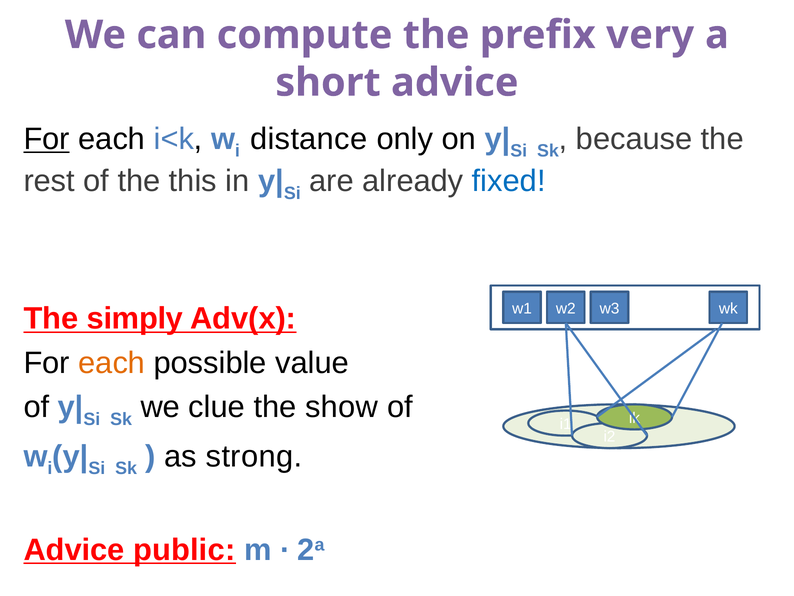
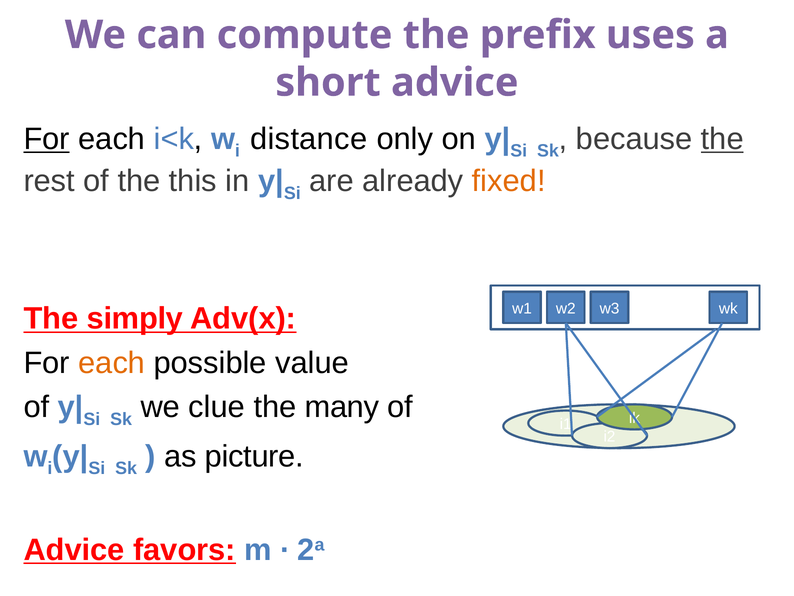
very: very -> uses (650, 35)
the underline: none -> present (722, 139)
fixed colour: blue -> orange (509, 181)
show: show -> many (342, 407)
strong: strong -> picture (254, 456)
public: public -> favors (184, 549)
